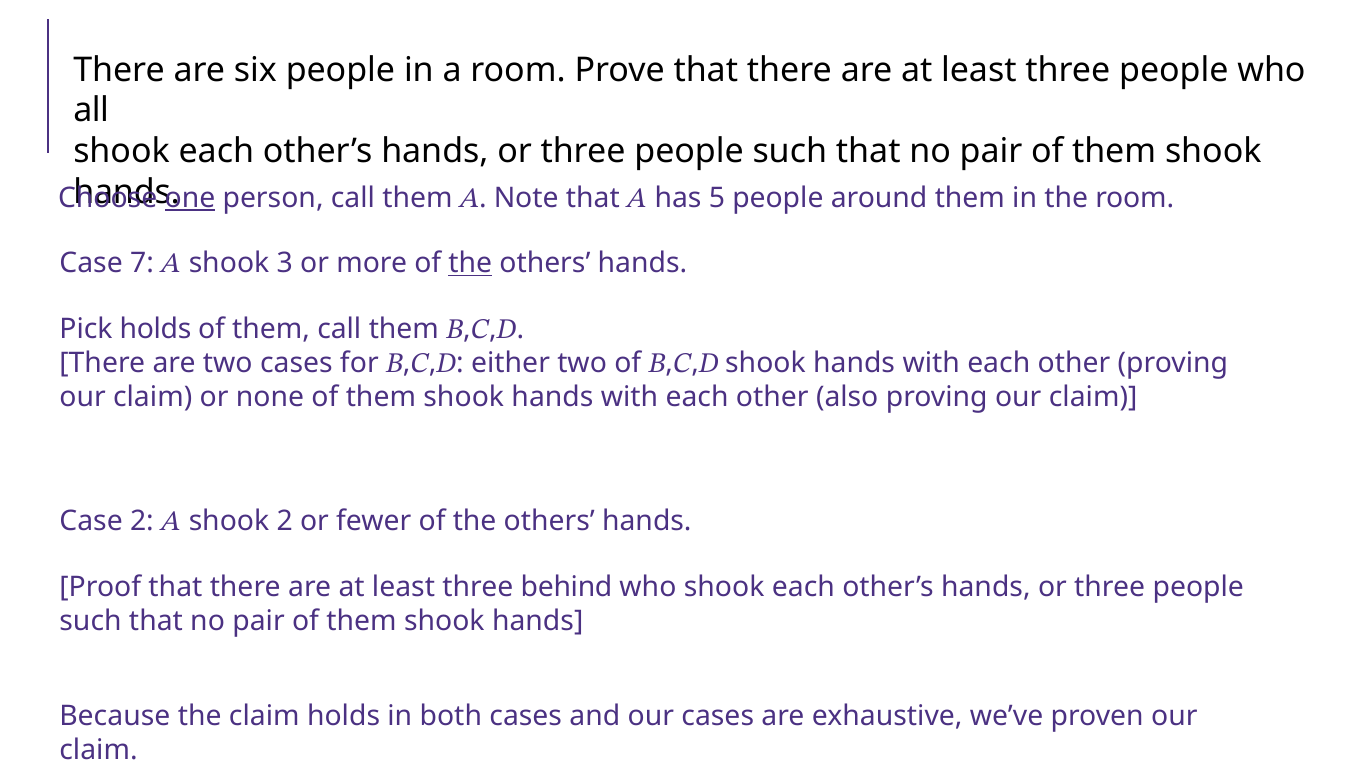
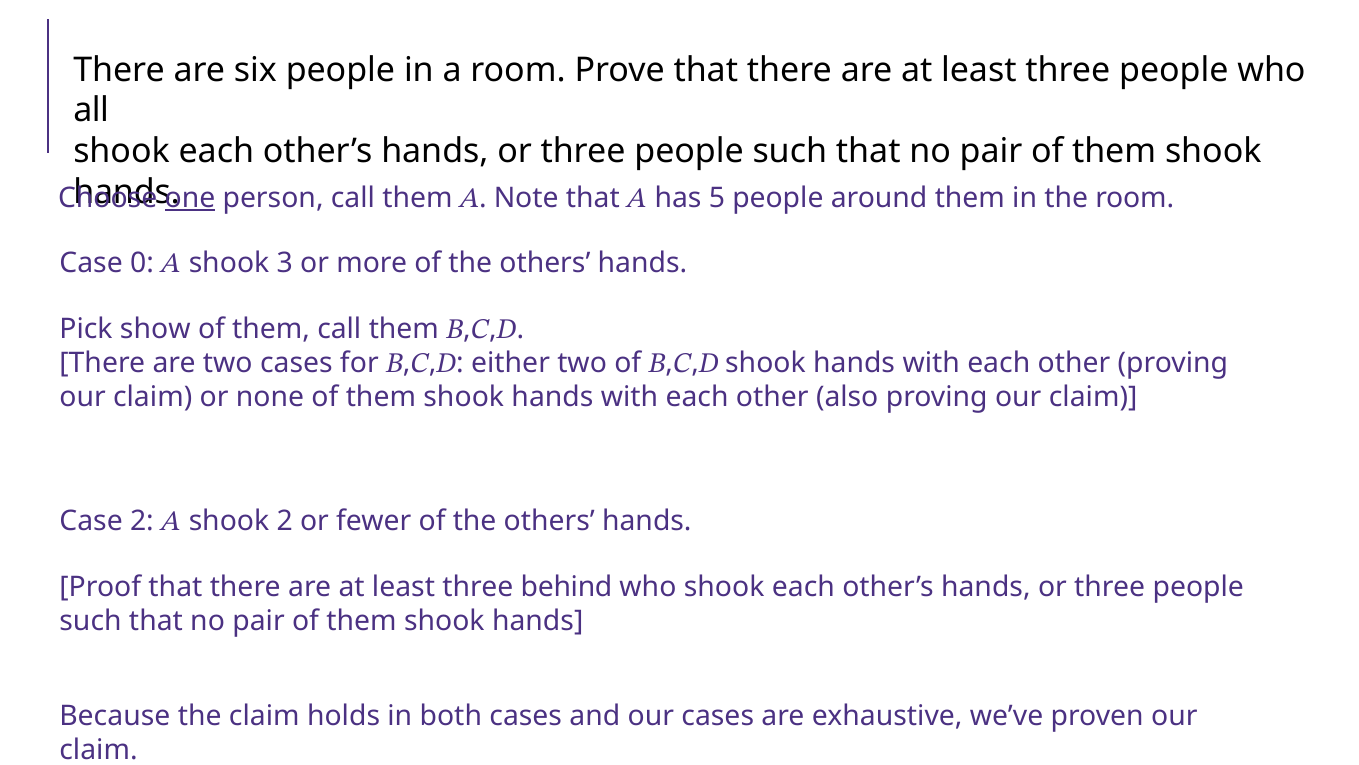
7: 7 -> 0 (142, 263)
the underline: present -> none (470, 263)
Pick holds: holds -> show (155, 329)
